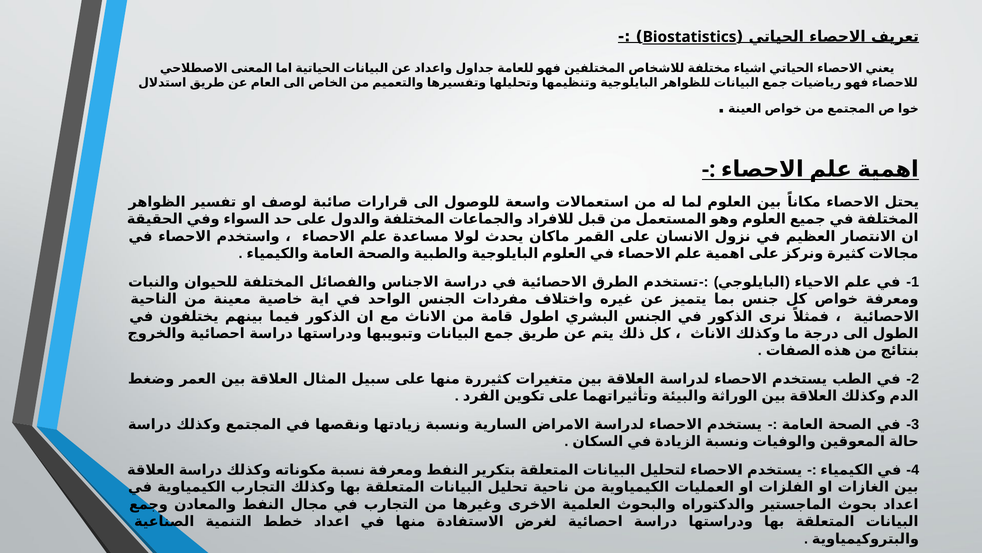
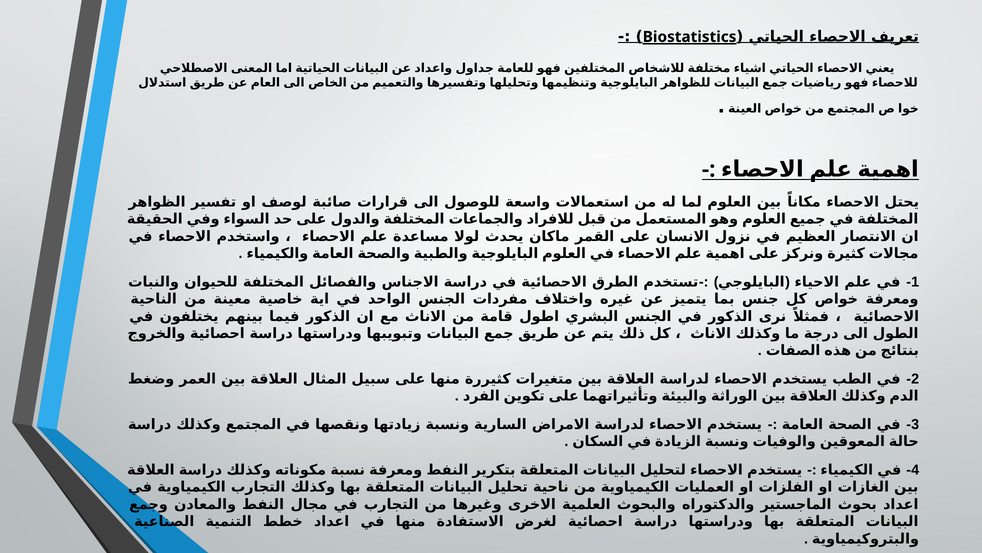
Biostatistics underline: none -> present (690, 37)
